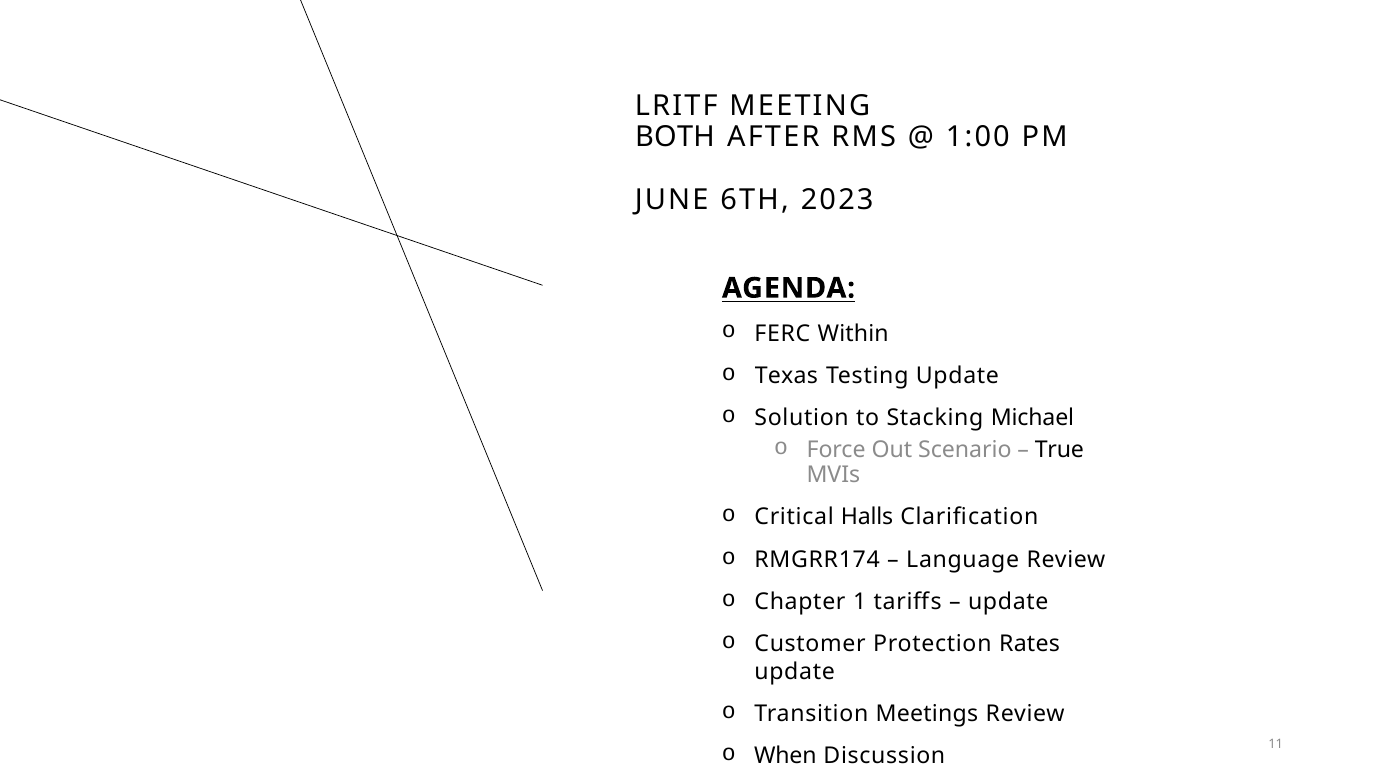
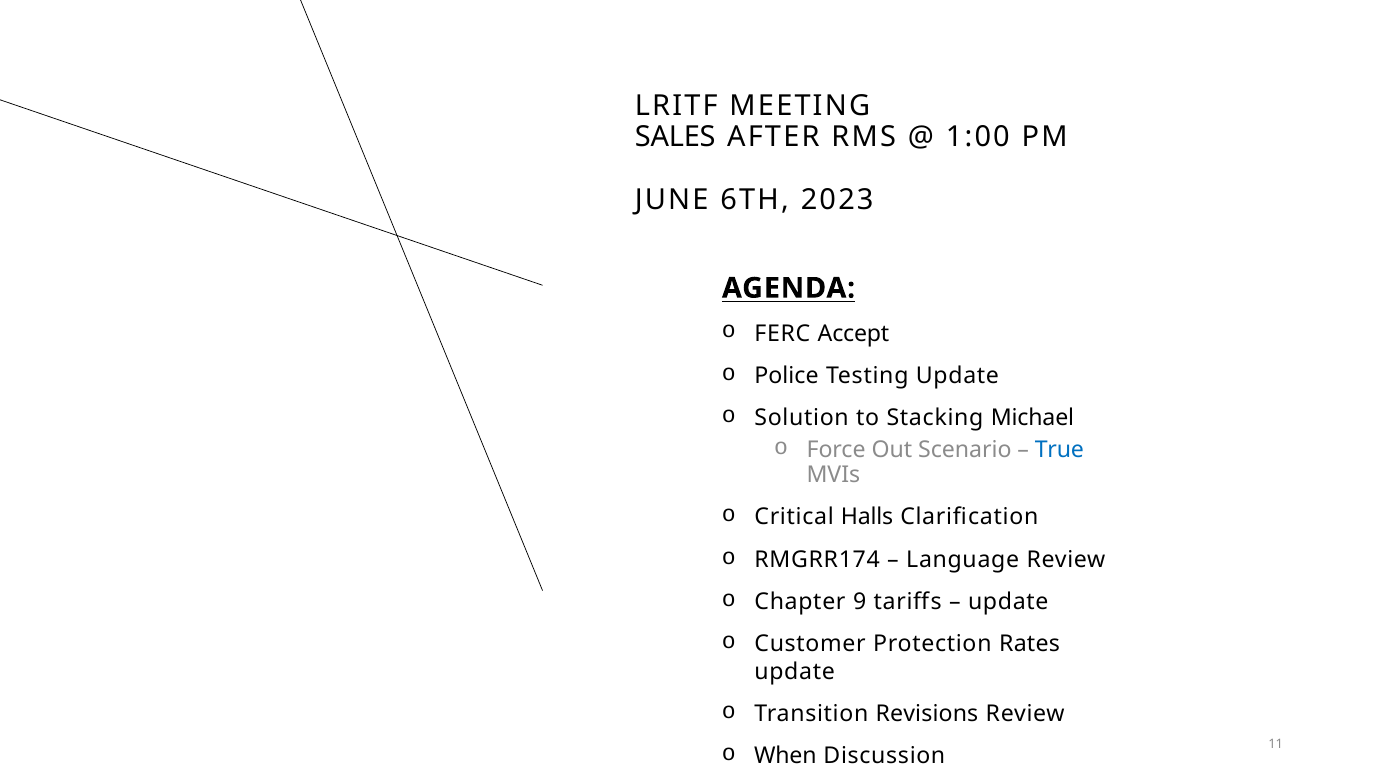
BOTH: BOTH -> SALES (675, 137)
Within: Within -> Accept (853, 334)
Texas: Texas -> Police (787, 376)
True colour: black -> blue (1059, 450)
1: 1 -> 9 (860, 602)
Meetings: Meetings -> Revisions (927, 714)
